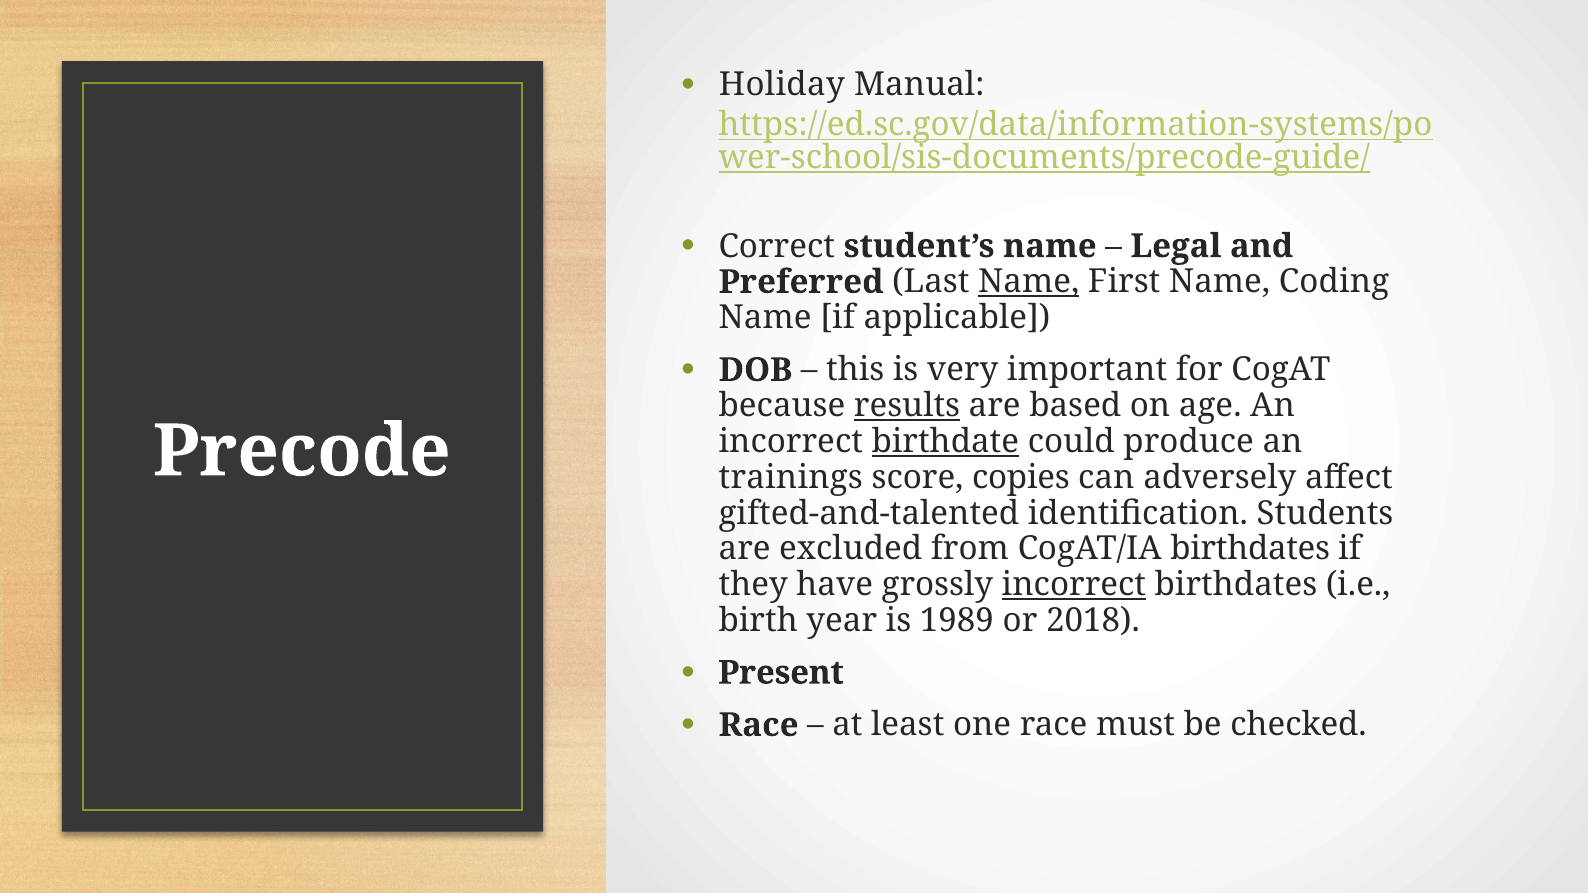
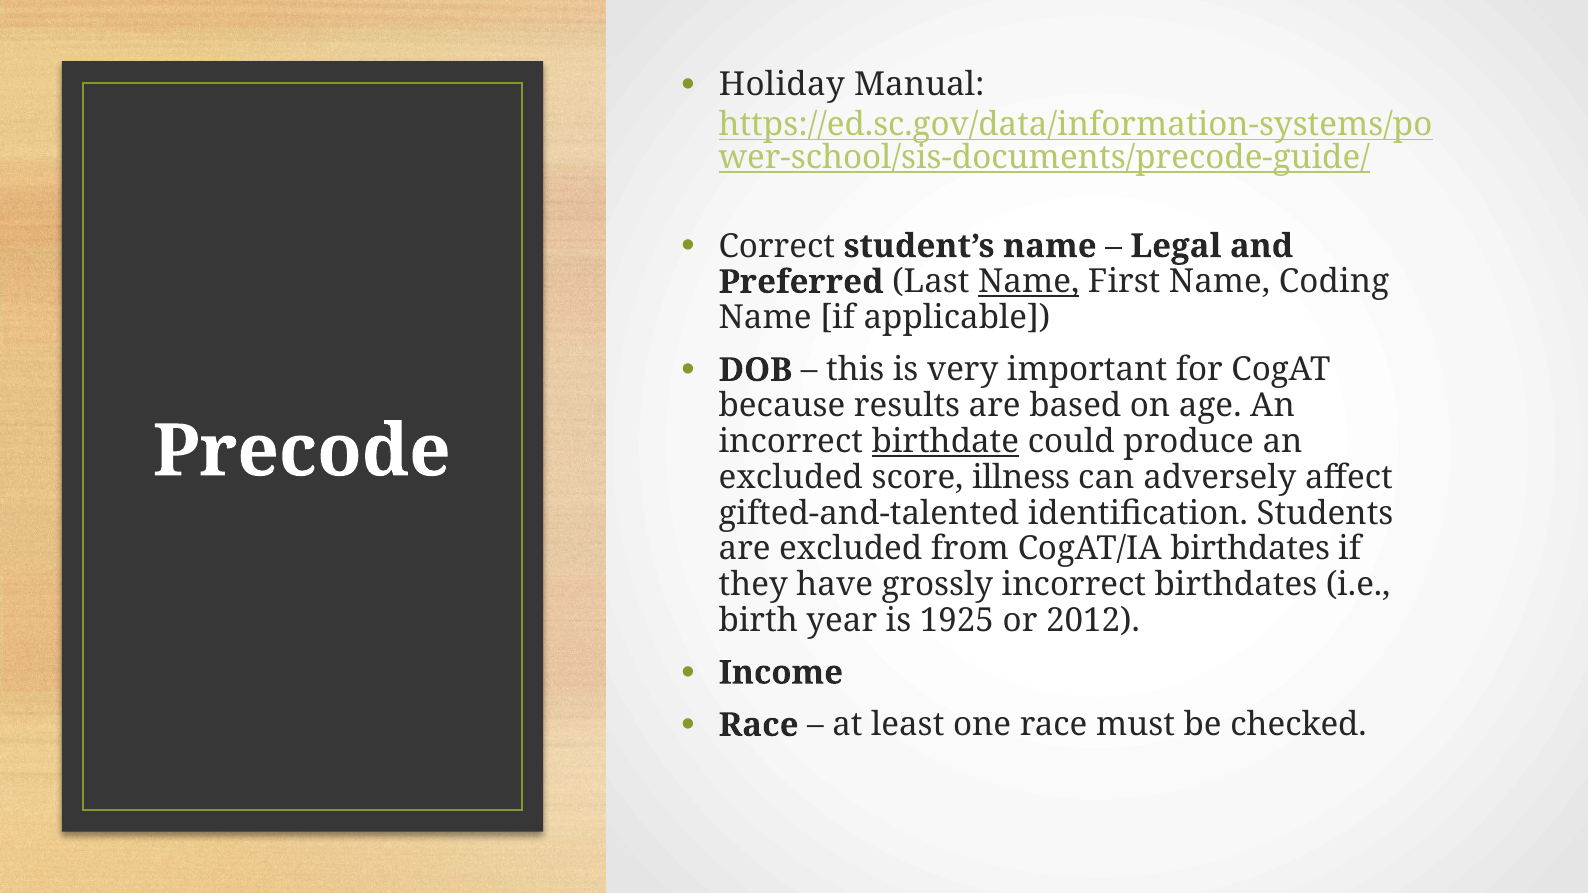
results underline: present -> none (907, 406)
trainings: trainings -> excluded (791, 477)
copies: copies -> illness (1021, 477)
incorrect underline: present -> none (1074, 585)
1989: 1989 -> 1925 (957, 621)
2018: 2018 -> 2012 (1093, 621)
Present: Present -> Income (781, 673)
